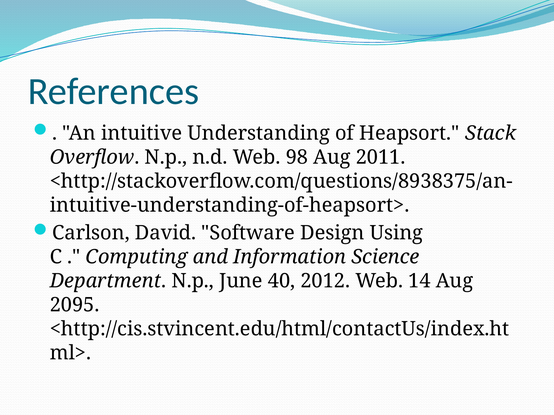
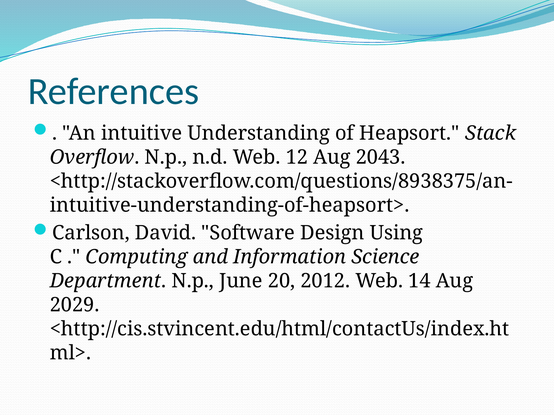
98: 98 -> 12 (297, 157)
2011: 2011 -> 2043 (381, 157)
40: 40 -> 20 (282, 281)
2095: 2095 -> 2029 (75, 305)
